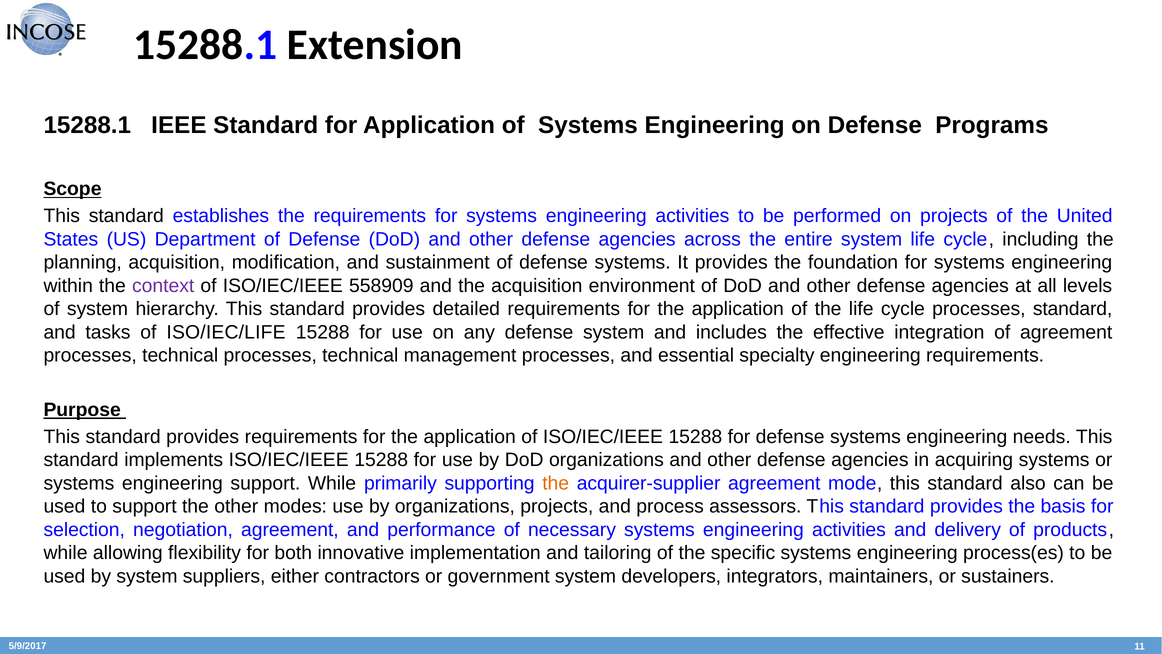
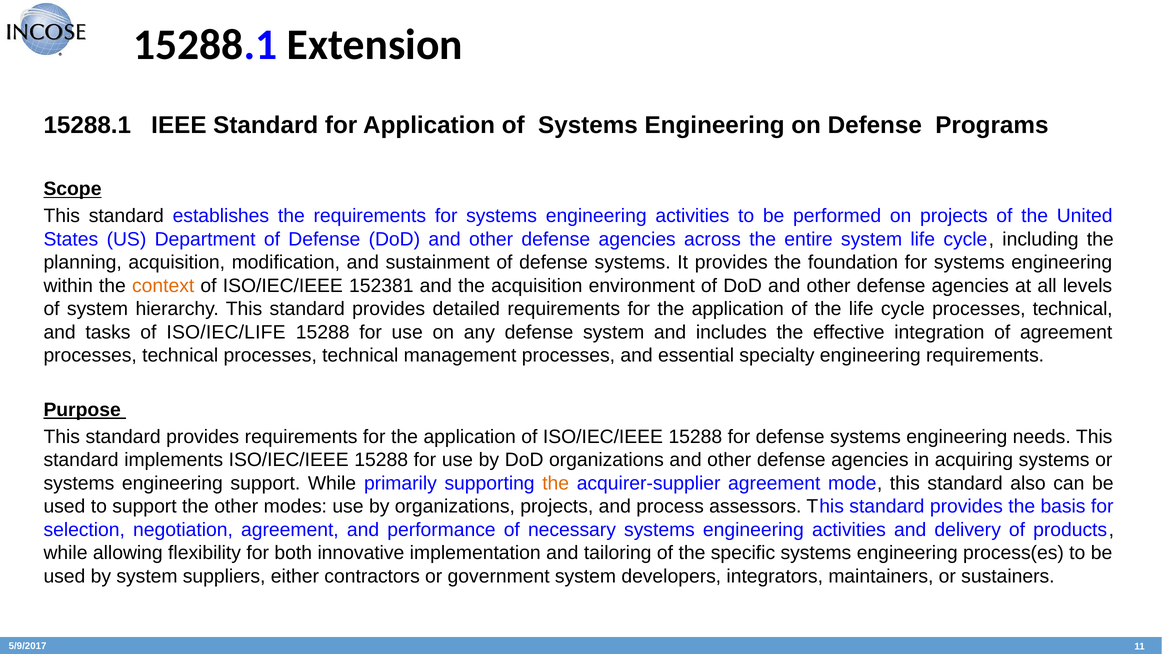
context colour: purple -> orange (163, 286)
558909: 558909 -> 152381 (381, 286)
cycle processes standard: standard -> technical (1073, 309)
